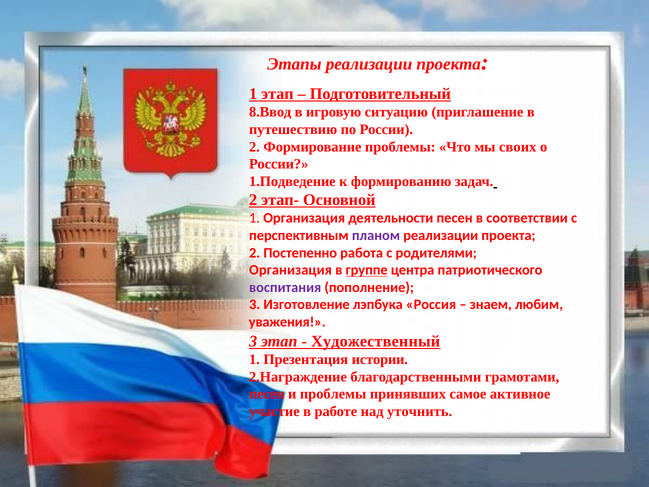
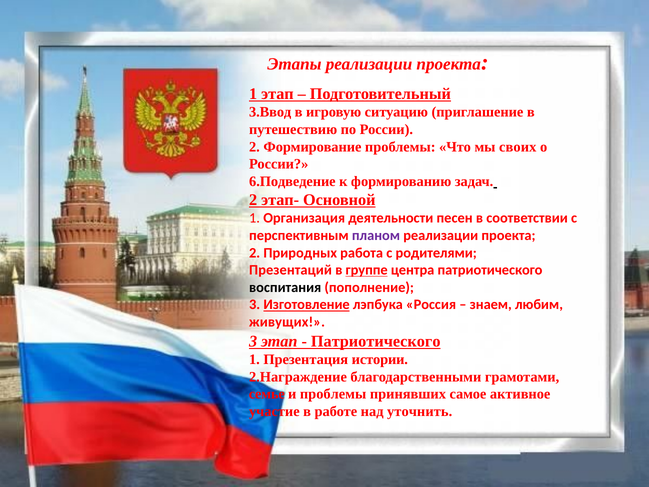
8.Ввод: 8.Ввод -> 3.Ввод (270, 112)
1.Подведение: 1.Подведение -> 6.Подведение (292, 181)
Постепенно: Постепенно -> Природных (300, 253)
Организация: Организация -> Презентаций (291, 270)
воспитания colour: purple -> black (285, 287)
Изготовление underline: none -> present (307, 305)
уважения: уважения -> живущих (287, 322)
Художественный: Художественный -> Патриотического (376, 341)
песен: песен -> семье (267, 394)
